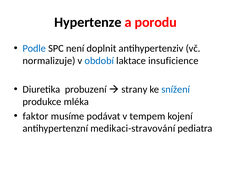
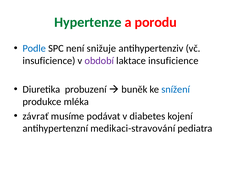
Hypertenze colour: black -> green (88, 22)
doplnit: doplnit -> snižuje (101, 48)
normalizuje: normalizuje -> insuficience (49, 61)
období colour: blue -> purple (99, 61)
strany: strany -> buněk (134, 90)
faktor: faktor -> závrať (36, 116)
tempem: tempem -> diabetes (147, 116)
